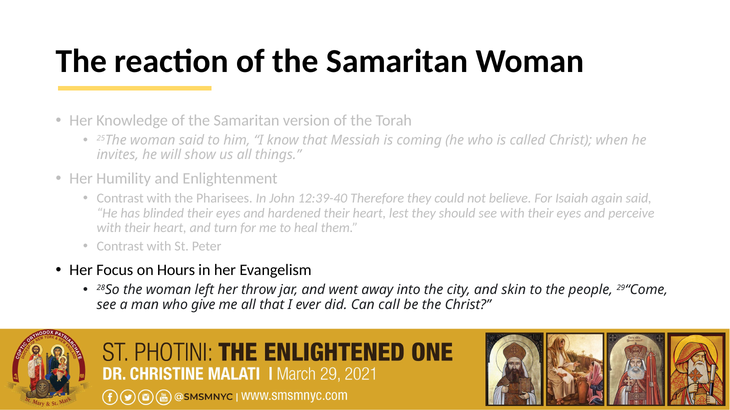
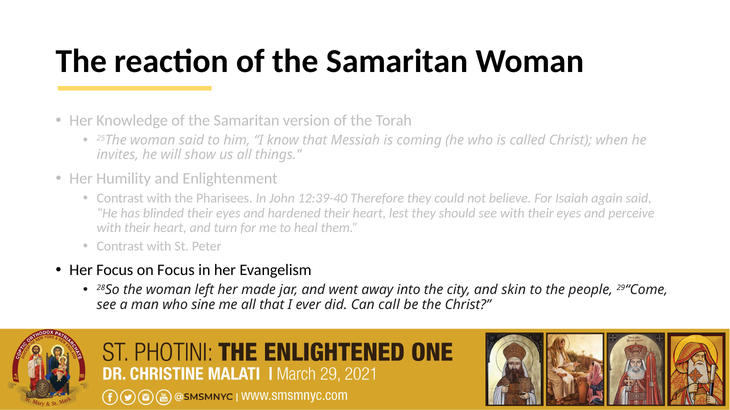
on Hours: Hours -> Focus (176, 270)
throw: throw -> made (259, 290)
give: give -> sine (203, 305)
